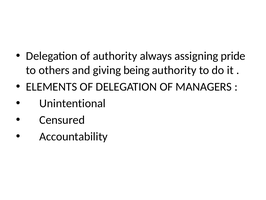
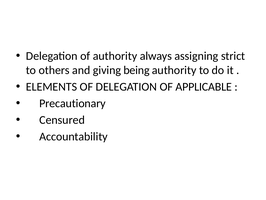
pride: pride -> strict (233, 56)
MANAGERS: MANAGERS -> APPLICABLE (204, 87)
Unintentional: Unintentional -> Precautionary (73, 103)
